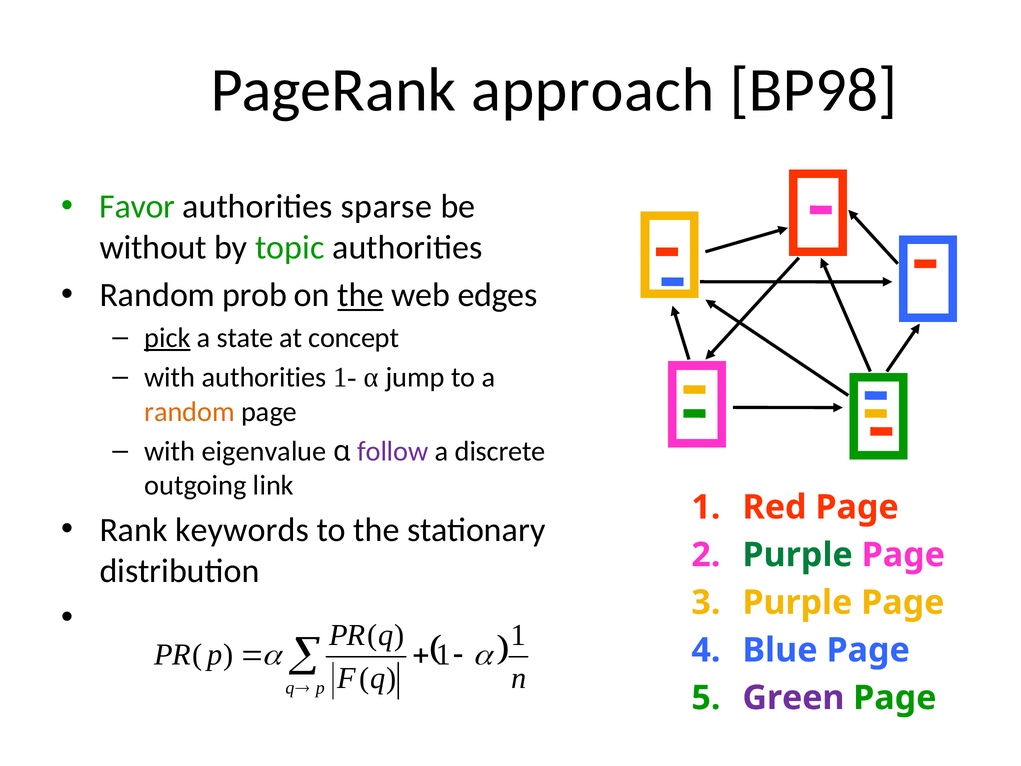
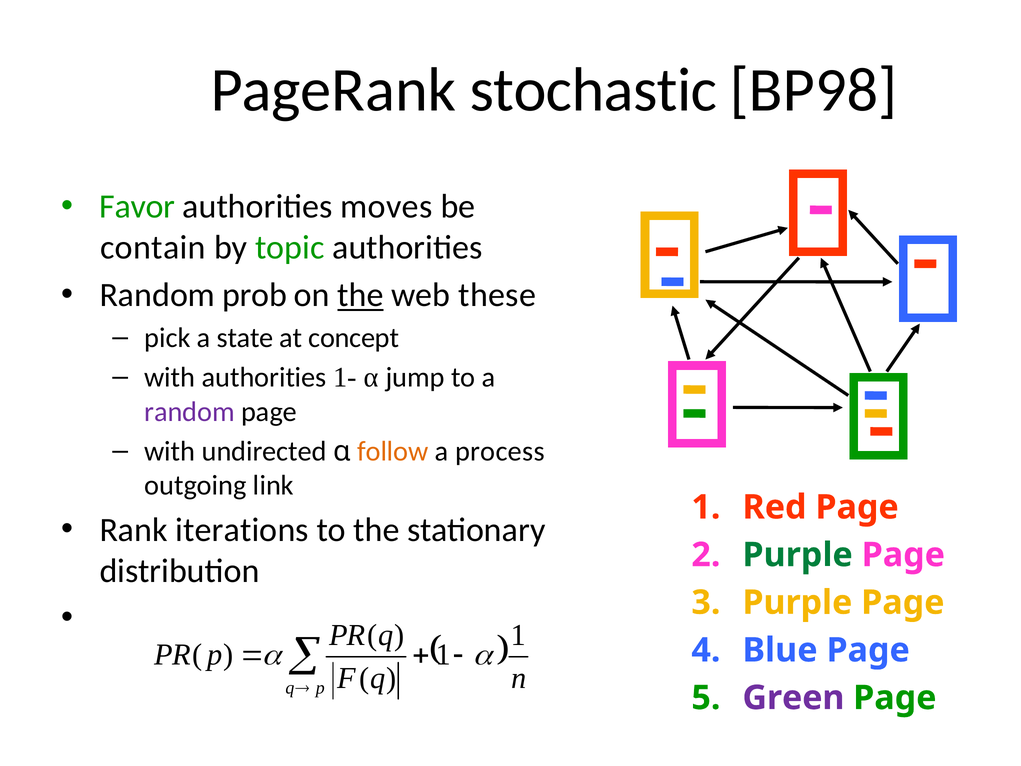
approach: approach -> stochastic (593, 90)
sparse: sparse -> moves (386, 207)
without: without -> contain (153, 247)
edges: edges -> these (497, 295)
pick underline: present -> none (167, 338)
random colour: orange -> purple (189, 412)
eigenvalue: eigenvalue -> undirected (264, 451)
follow colour: purple -> orange (393, 451)
discrete: discrete -> process (500, 451)
keywords: keywords -> iterations (242, 530)
